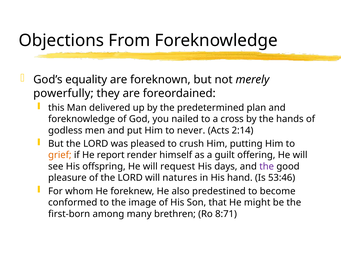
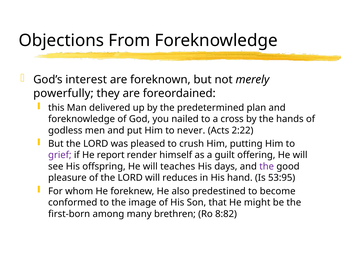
equality: equality -> interest (86, 80)
2:14: 2:14 -> 2:22 (243, 130)
grief colour: orange -> purple (60, 155)
request: request -> teaches (178, 166)
natures: natures -> reduces (180, 178)
53:46: 53:46 -> 53:95 (282, 178)
8:71: 8:71 -> 8:82 (226, 214)
